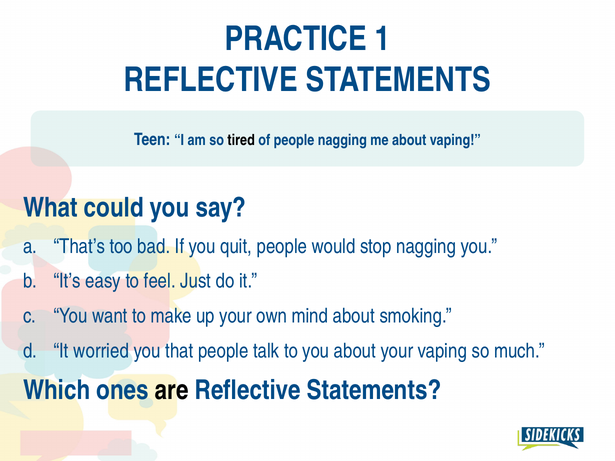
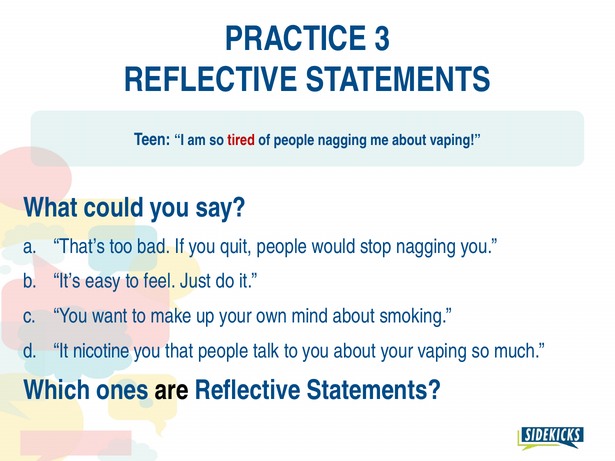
1: 1 -> 3 (382, 39)
tired colour: black -> red (241, 140)
worried: worried -> nicotine (101, 351)
